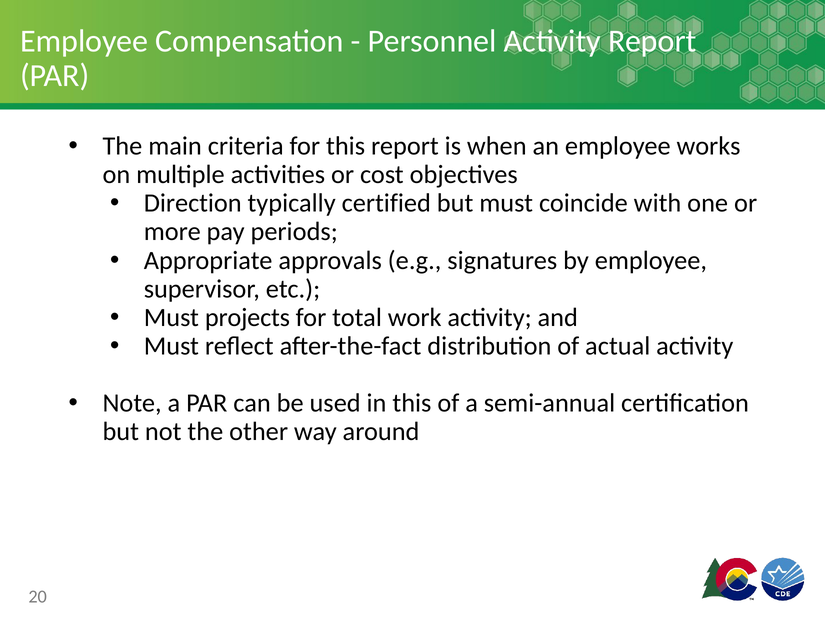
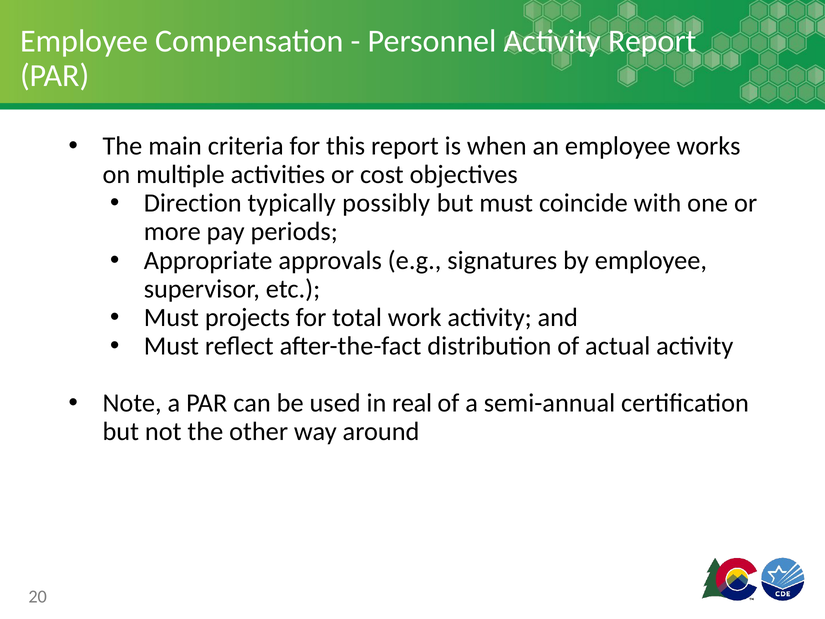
certified: certified -> possibly (386, 203)
in this: this -> real (412, 403)
